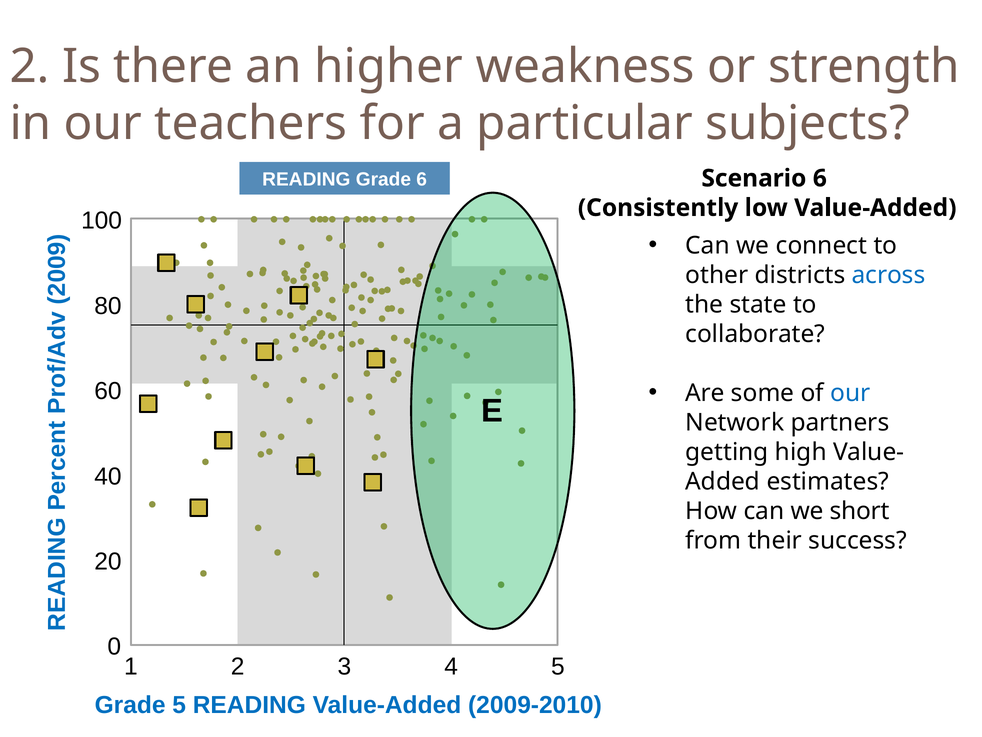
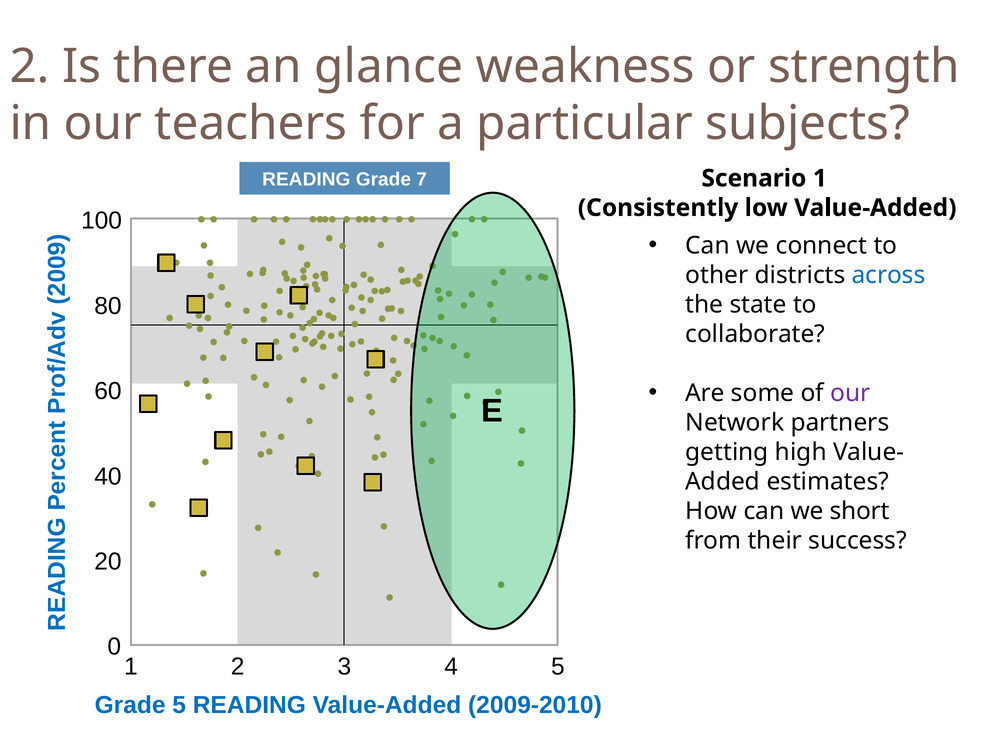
higher: higher -> glance (389, 66)
Grade 6: 6 -> 7 (422, 180)
Scenario 6: 6 -> 1 (820, 178)
our colour: blue -> purple (850, 393)
